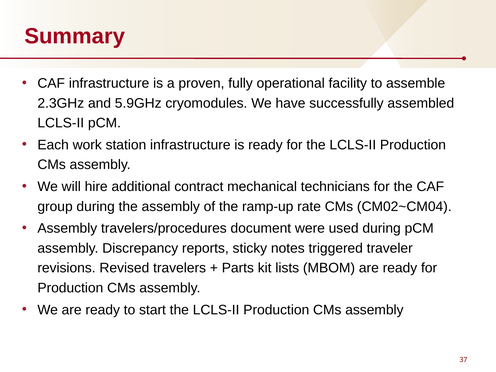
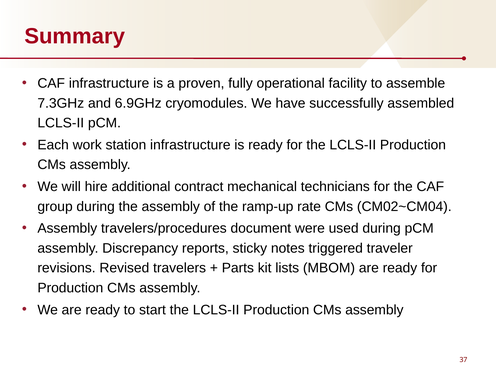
2.3GHz: 2.3GHz -> 7.3GHz (61, 103)
5.9GHz: 5.9GHz -> 6.9GHz (138, 103)
